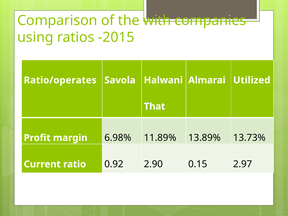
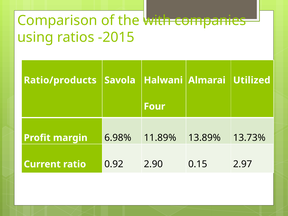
Ratio/operates: Ratio/operates -> Ratio/products (60, 80)
That: That -> Four (155, 106)
